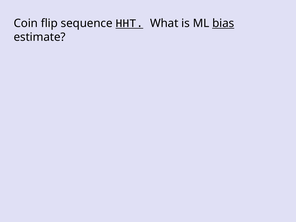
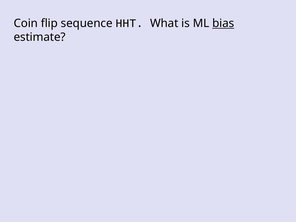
HHT underline: present -> none (129, 23)
